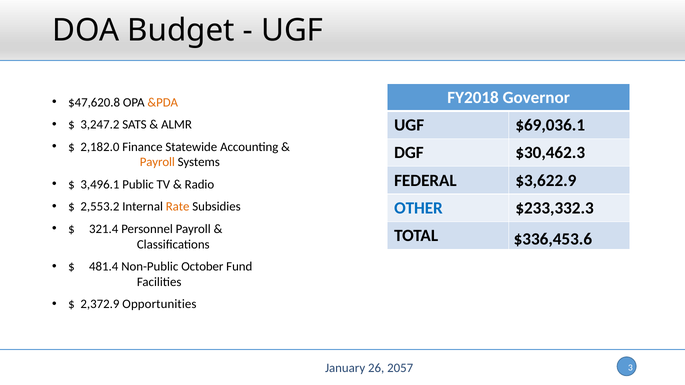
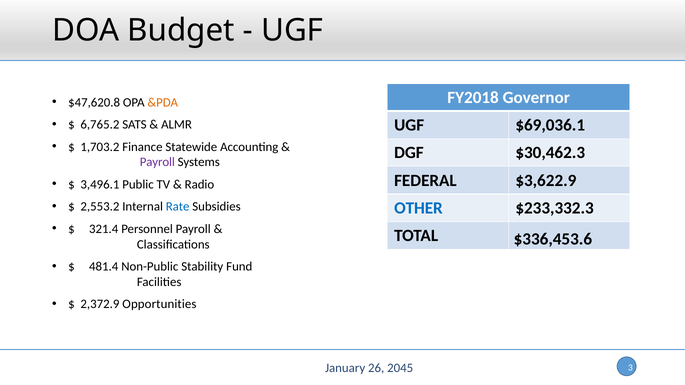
3,247.2: 3,247.2 -> 6,765.2 (100, 125)
2,182.0: 2,182.0 -> 1,703.2 (100, 147)
Payroll colour: orange -> purple (157, 162)
Rate colour: orange -> blue (178, 207)
October: October -> Stability (202, 267)
2057: 2057 -> 2045 (400, 368)
